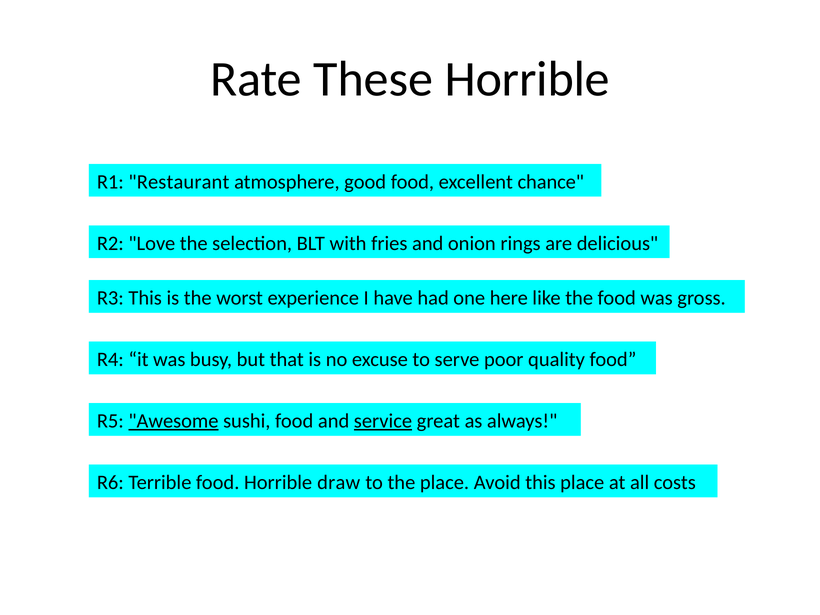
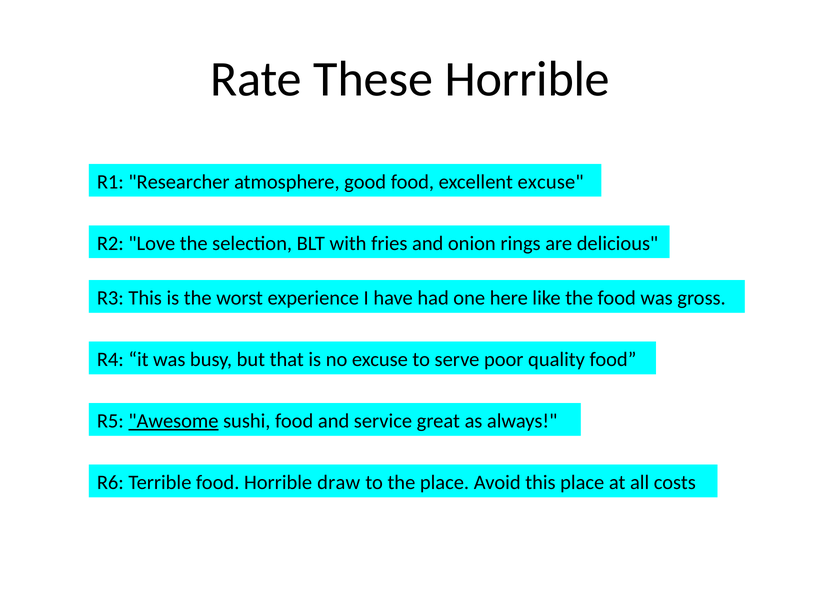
Restaurant: Restaurant -> Researcher (179, 182)
excellent chance: chance -> excuse (551, 182)
service underline: present -> none (383, 421)
